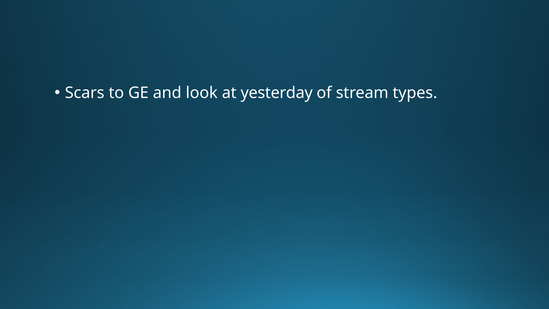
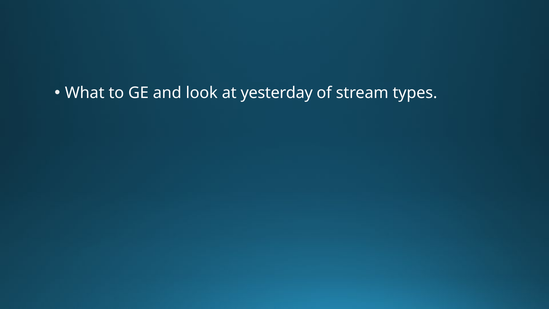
Scars: Scars -> What (85, 93)
